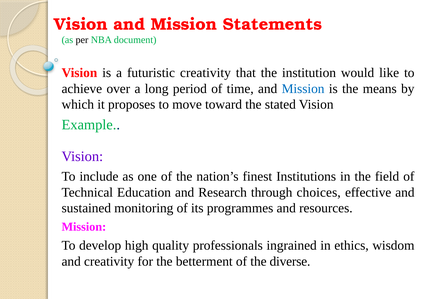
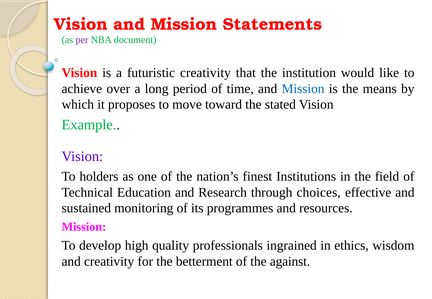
per colour: black -> purple (82, 40)
include: include -> holders (99, 176)
diverse: diverse -> against (290, 261)
